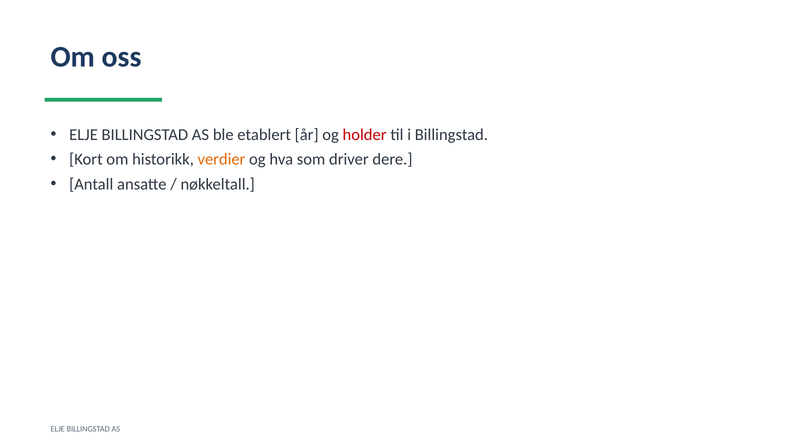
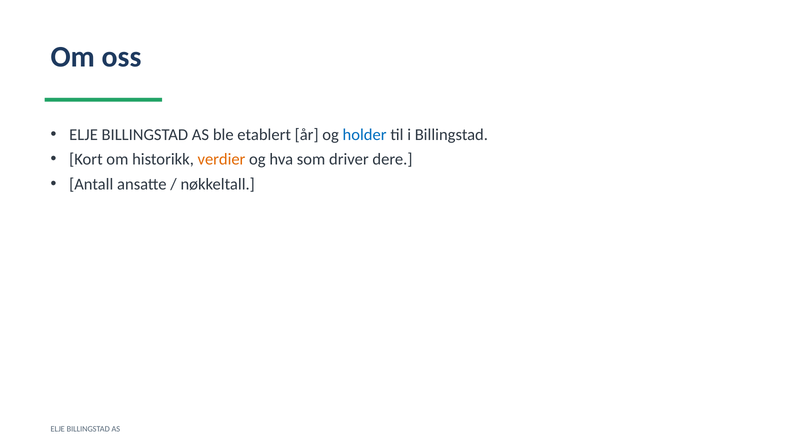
holder colour: red -> blue (365, 135)
